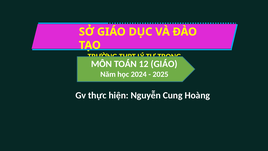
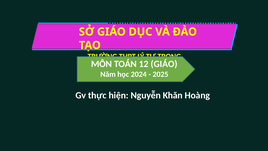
Cung: Cung -> Khăn (173, 95)
